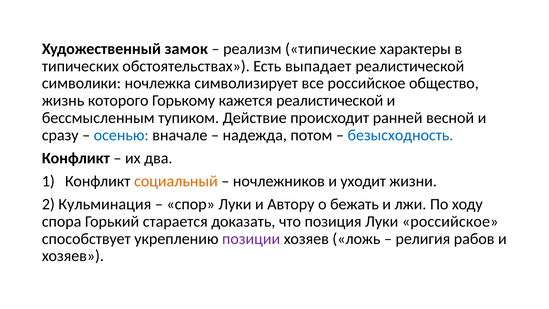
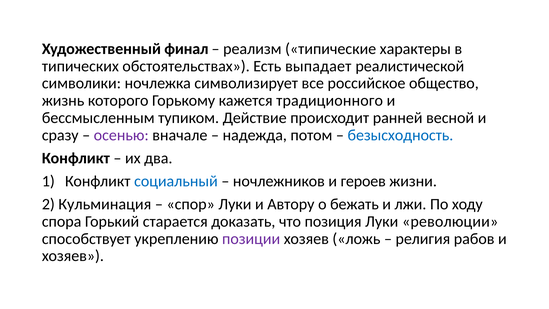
замок: замок -> финал (186, 49)
кажется реалистической: реалистической -> традиционного (330, 101)
осенью colour: blue -> purple (121, 135)
социальный colour: orange -> blue (176, 181)
уходит: уходит -> героев (363, 181)
Луки российское: российское -> революции (450, 221)
